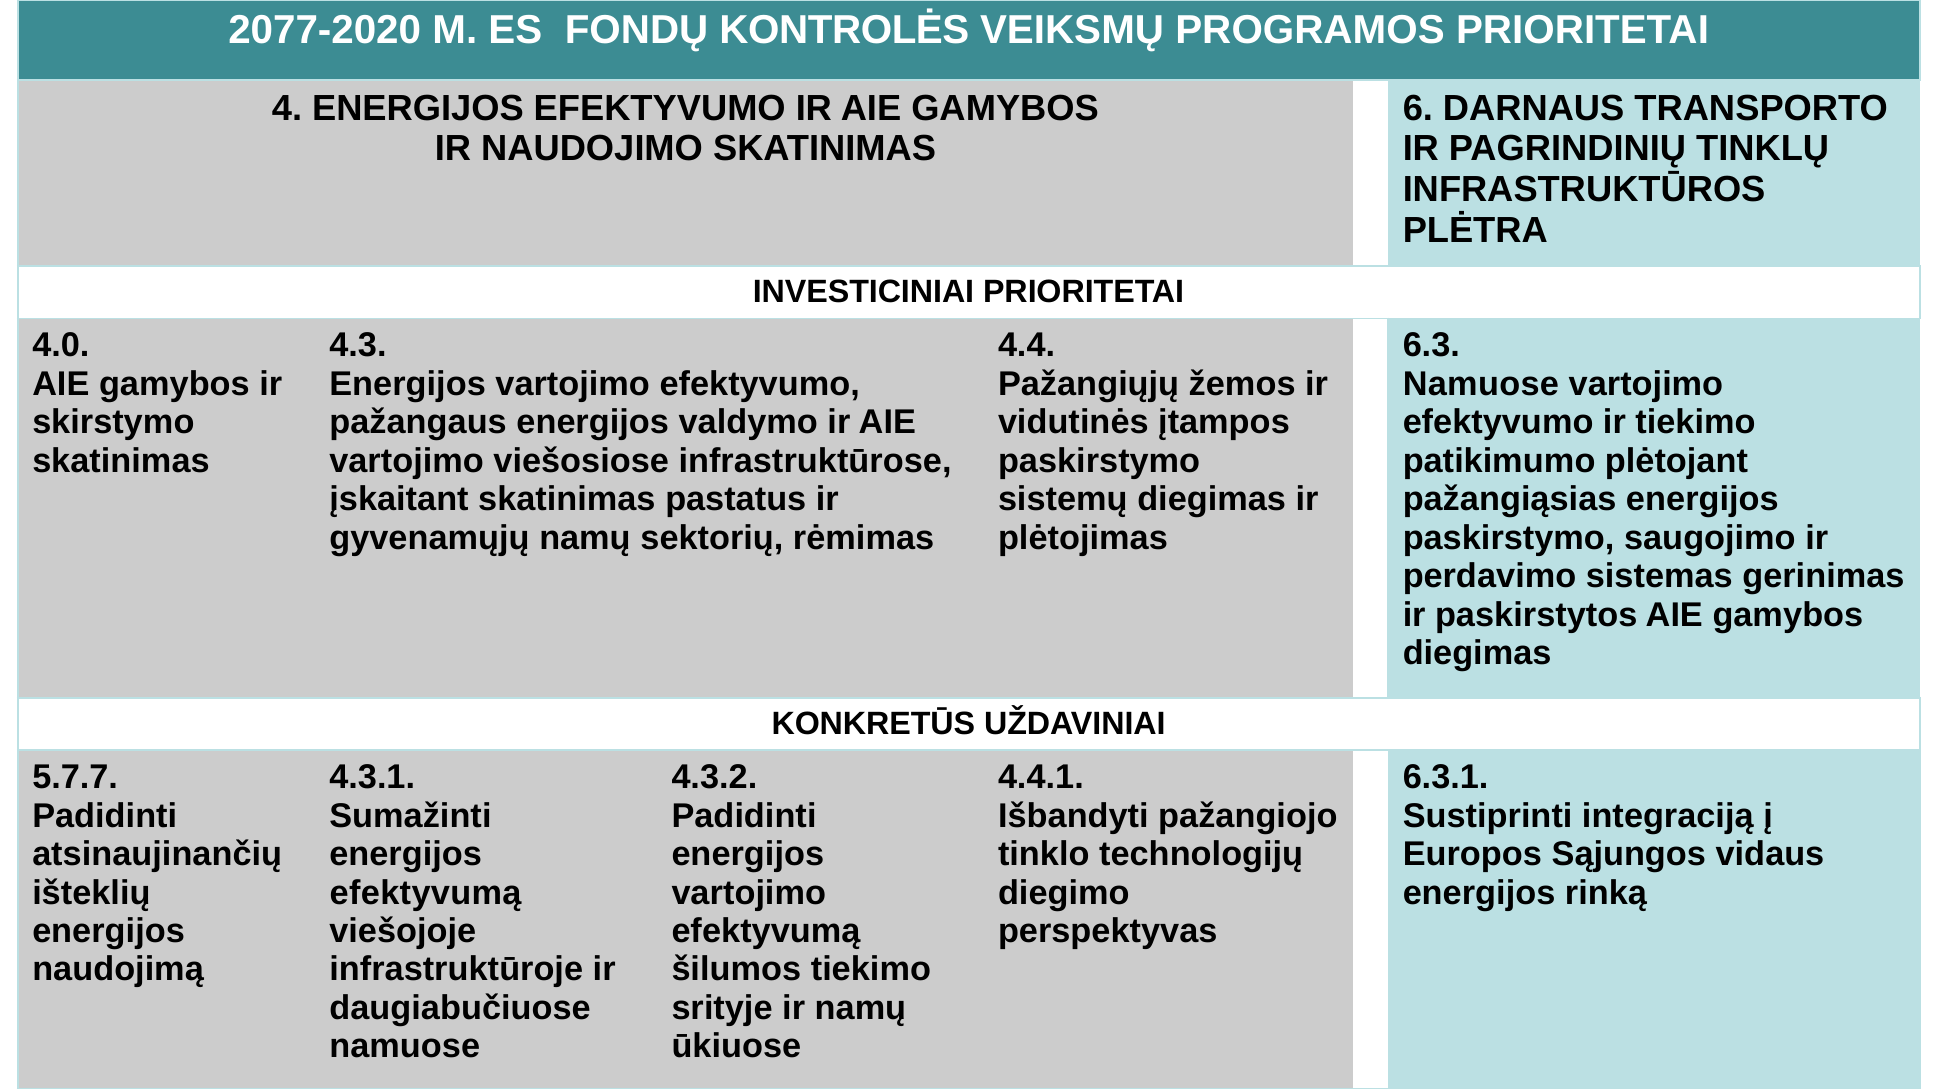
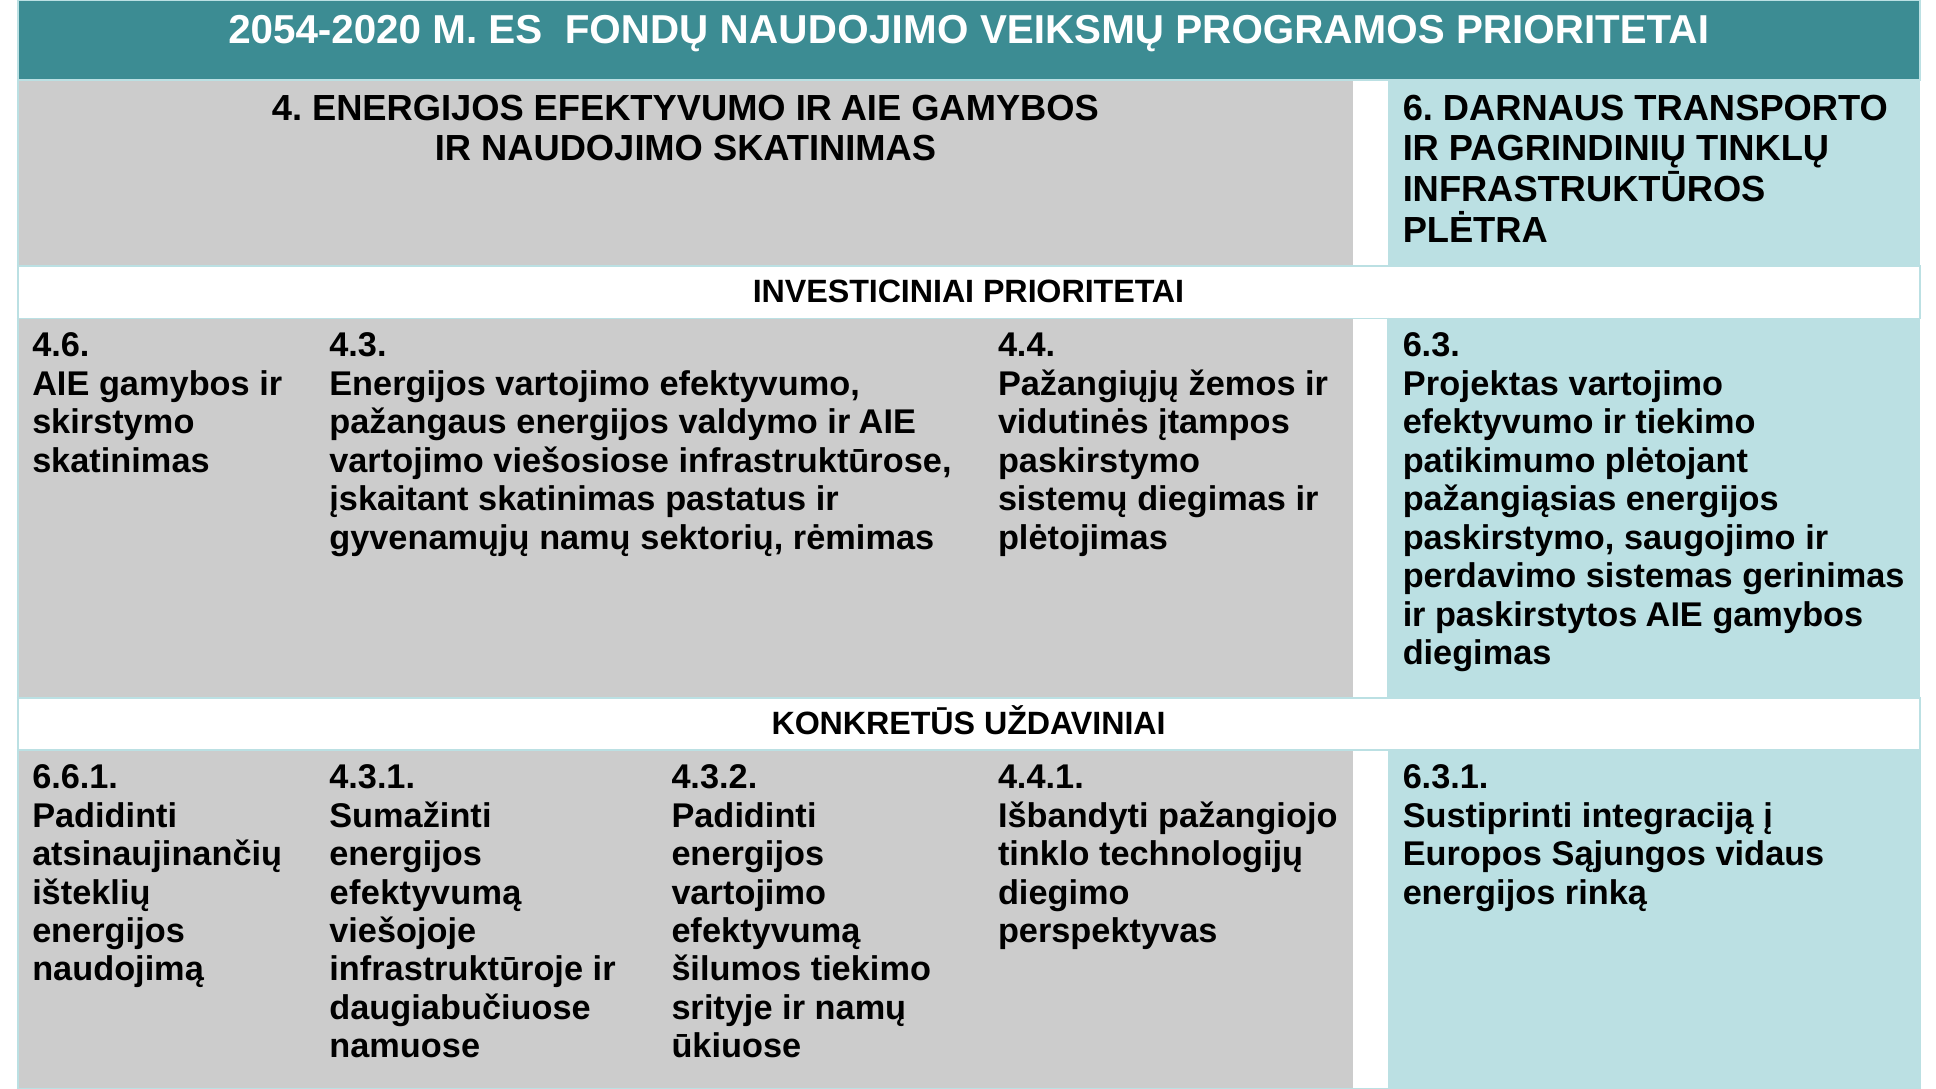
2077-2020: 2077-2020 -> 2054-2020 (325, 30)
FONDŲ KONTROLĖS: KONTROLĖS -> NAUDOJIMO (844, 30)
4.0: 4.0 -> 4.6 (61, 346)
Namuose: Namuose -> Projektas (1481, 384)
5.7.7: 5.7.7 -> 6.6.1 (75, 777)
